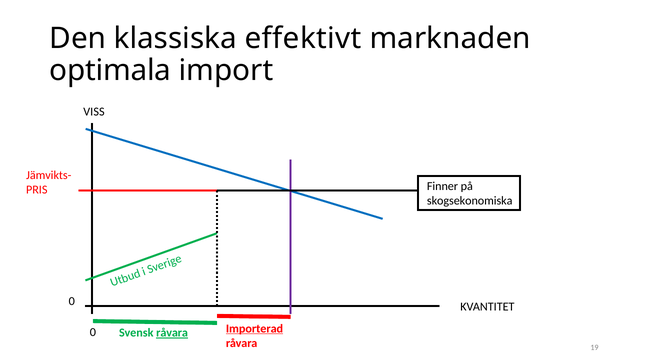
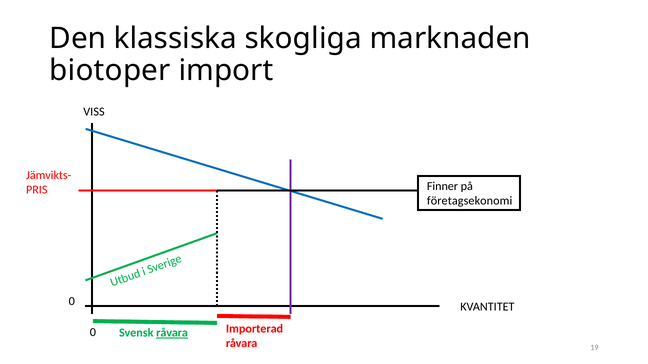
effektivt: effektivt -> skogliga (303, 38)
optimala: optimala -> biotoper (110, 70)
skogsekonomiska: skogsekonomiska -> företagsekonomi (470, 201)
Importerad underline: present -> none (255, 329)
